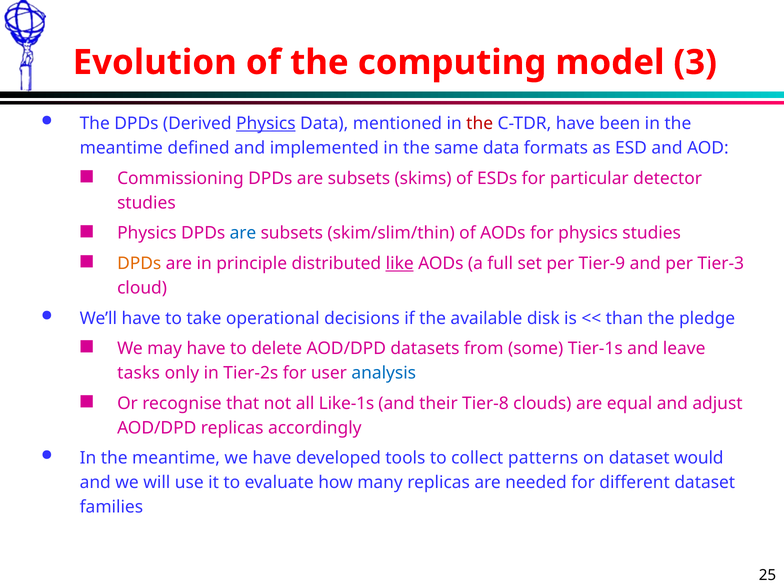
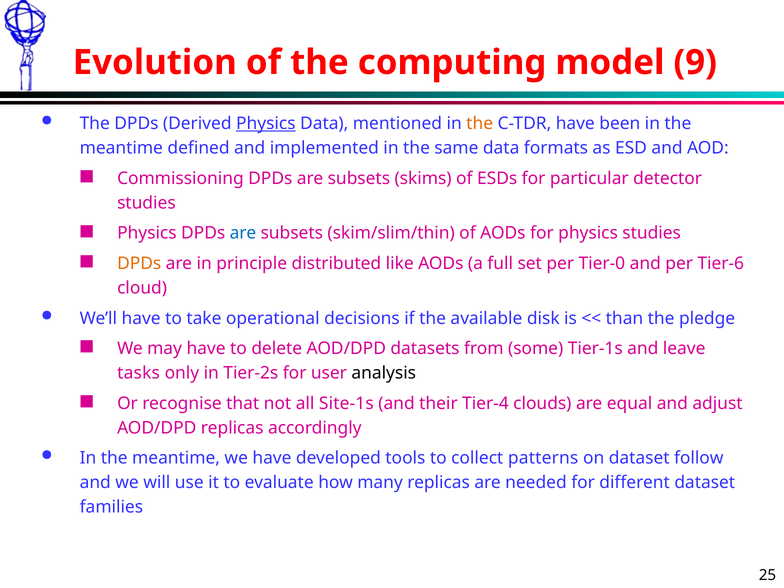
3: 3 -> 9 (695, 62)
the colour: red -> orange (480, 124)
like underline: present -> none (400, 264)
Tier-9: Tier-9 -> Tier-0 (602, 264)
Tier-3: Tier-3 -> Tier-6 (721, 264)
analysis colour: blue -> black (384, 373)
Like-1s: Like-1s -> Site-1s (346, 403)
Tier-8: Tier-8 -> Tier-4 (485, 403)
would: would -> follow (699, 458)
